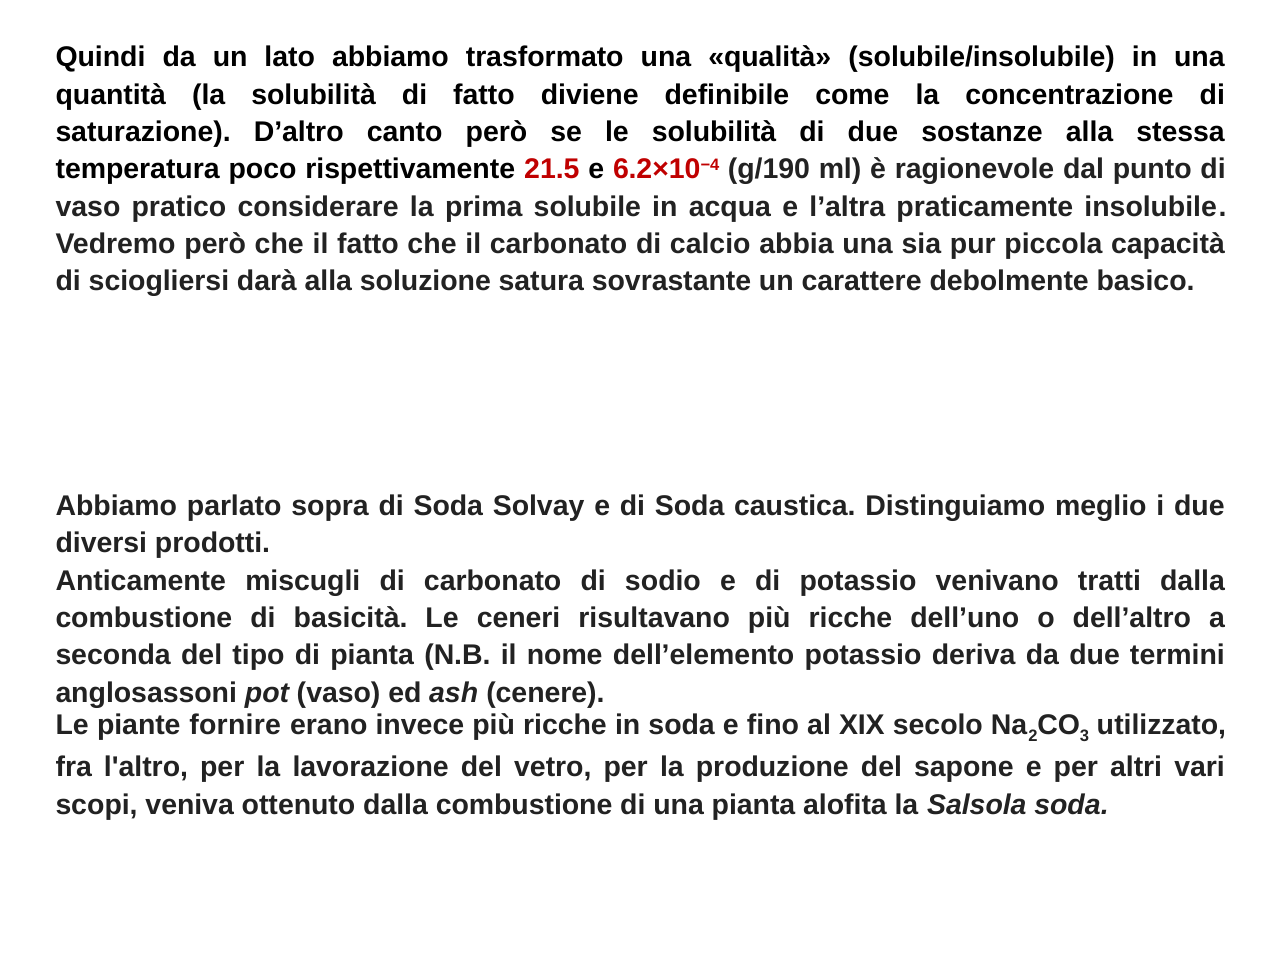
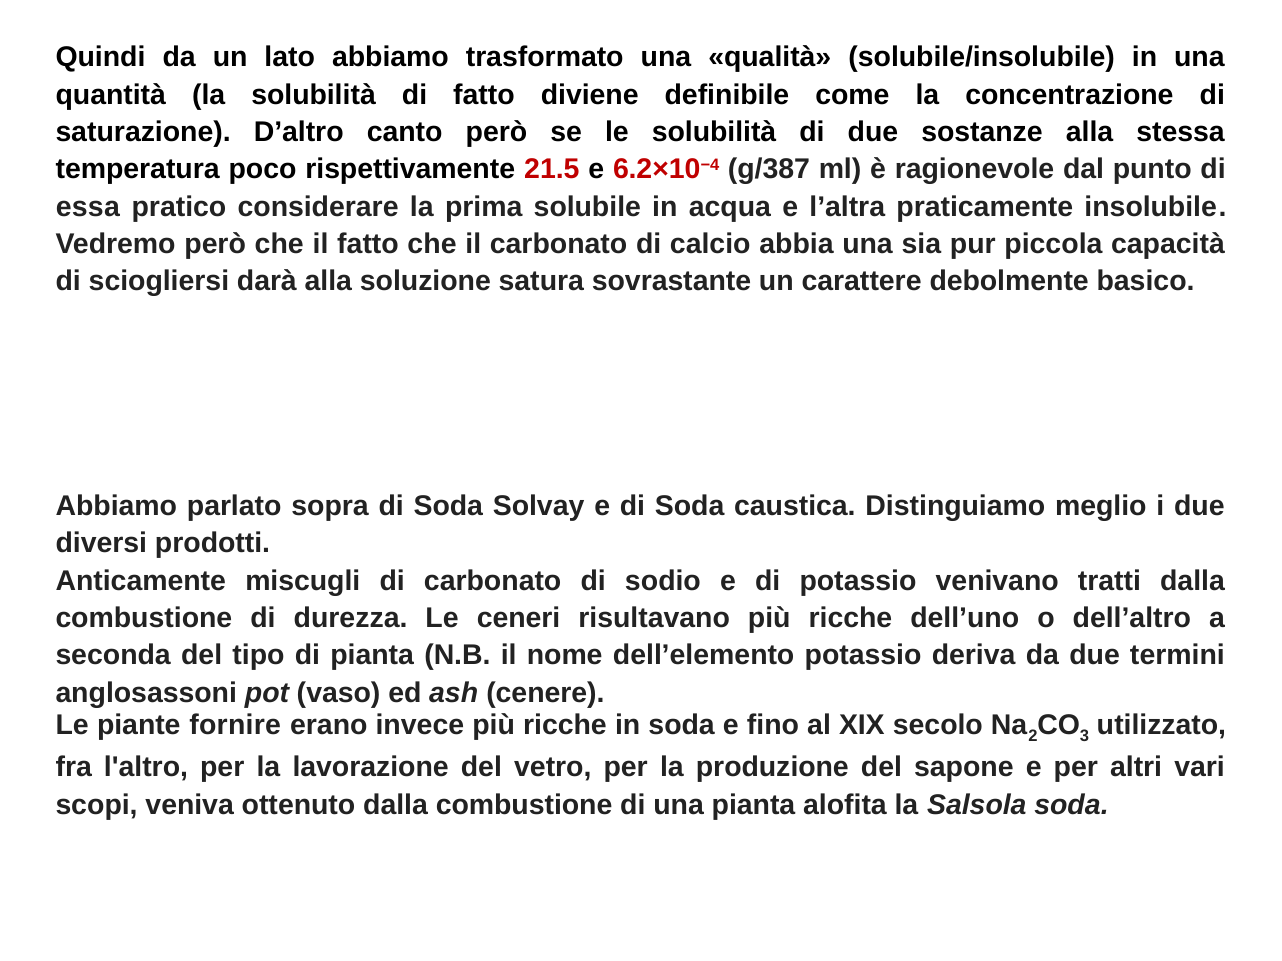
g/190: g/190 -> g/387 (769, 170)
vaso: vaso -> essa (88, 207)
basicità: basicità -> durezza (351, 618)
